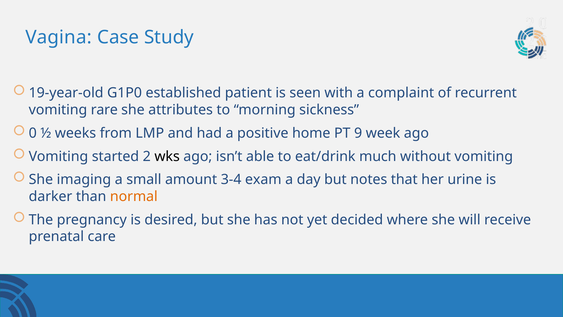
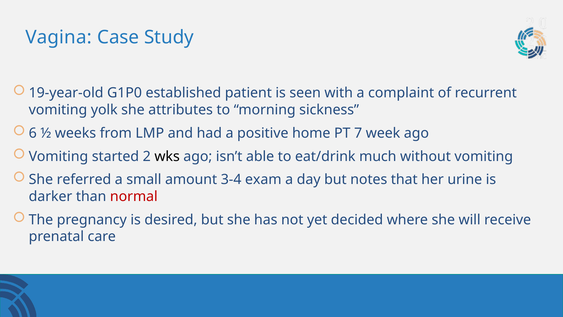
rare: rare -> yolk (104, 110)
0: 0 -> 6 (33, 133)
9: 9 -> 7 (358, 133)
imaging: imaging -> referred (84, 179)
normal colour: orange -> red (134, 196)
